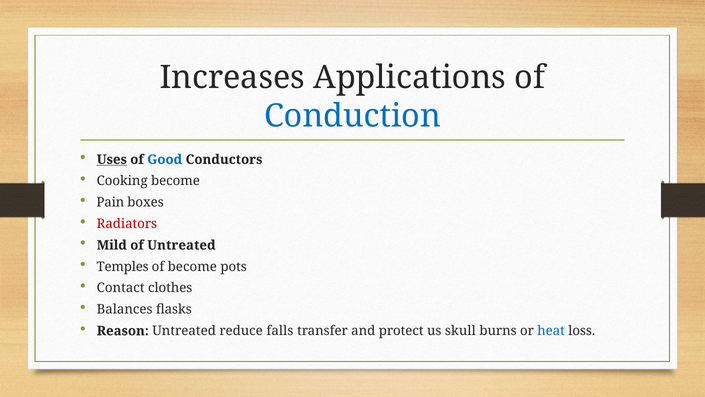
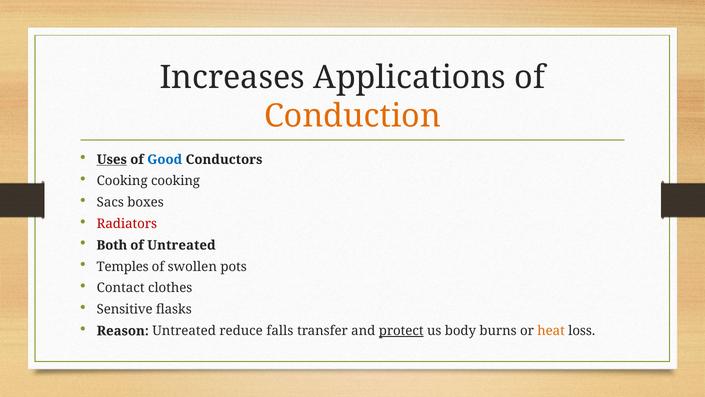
Conduction colour: blue -> orange (352, 116)
Cooking become: become -> cooking (176, 181)
Pain: Pain -> Sacs (110, 202)
Mild: Mild -> Both (112, 245)
of become: become -> swollen (192, 266)
Balances: Balances -> Sensitive (125, 309)
protect underline: none -> present (401, 331)
skull: skull -> body (460, 331)
heat colour: blue -> orange (551, 331)
